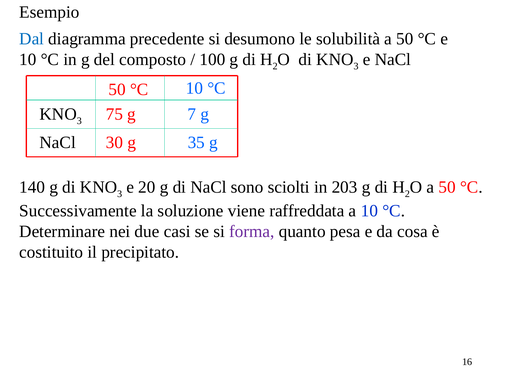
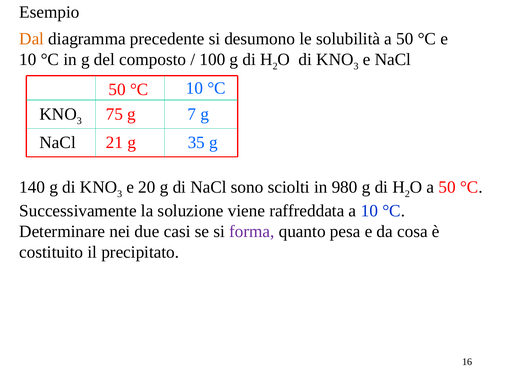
Dal colour: blue -> orange (32, 39)
30: 30 -> 21 (115, 143)
203: 203 -> 980 (345, 187)
